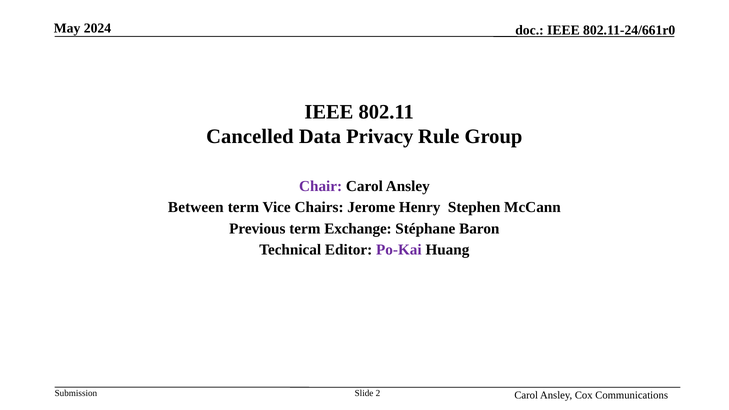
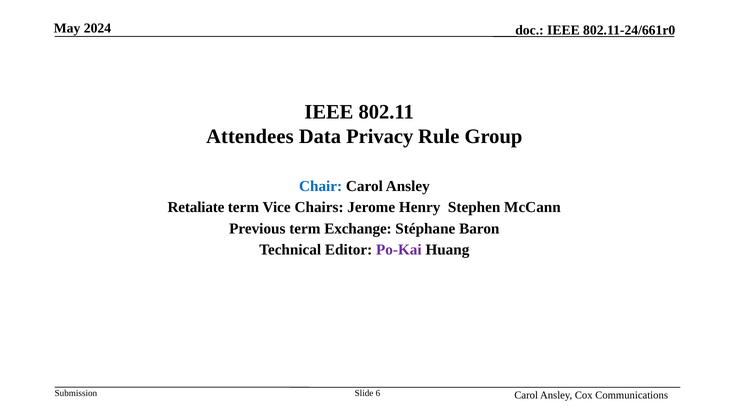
Cancelled: Cancelled -> Attendees (250, 137)
Chair colour: purple -> blue (321, 186)
Between: Between -> Retaliate (196, 207)
2: 2 -> 6 (378, 393)
